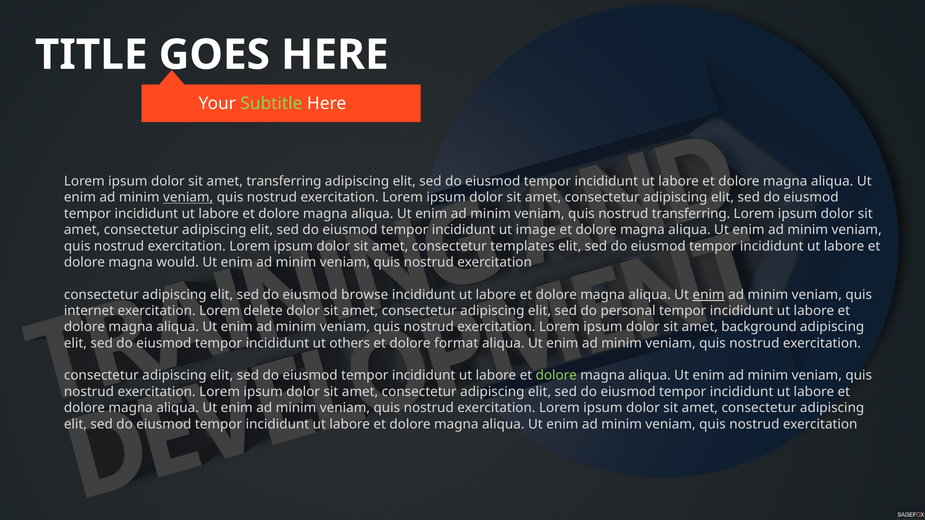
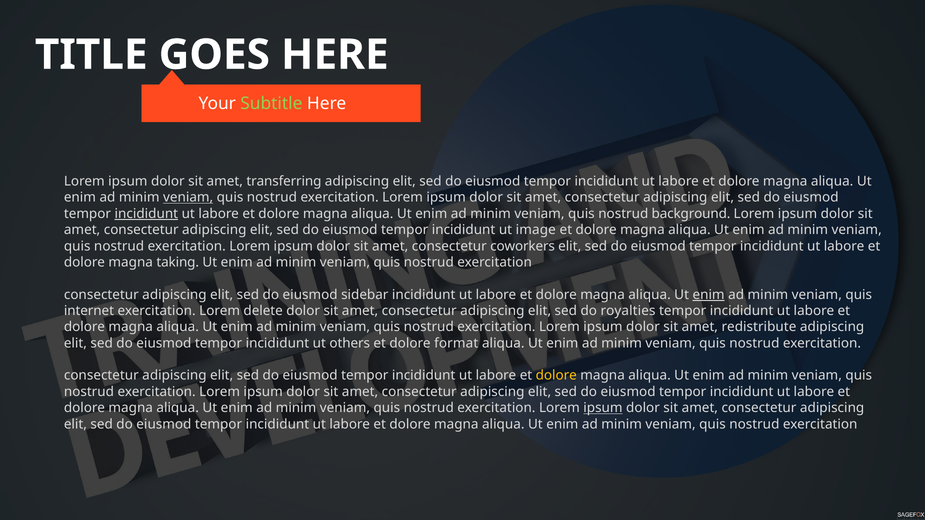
incididunt underline: none -> present (146, 214)
nostrud transferring: transferring -> background (691, 214)
templates: templates -> coworkers (523, 246)
would: would -> taking (178, 262)
browse: browse -> sidebar (365, 295)
personal: personal -> royalties (628, 311)
background: background -> redistribute (759, 327)
dolore colour: light green -> yellow (556, 376)
ipsum underline: none -> present (603, 408)
